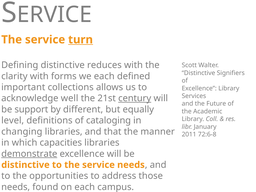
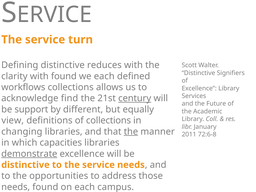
turn underline: present -> none (81, 40)
with forms: forms -> found (64, 76)
important: important -> workflows (23, 87)
well: well -> find (70, 98)
level: level -> view (13, 121)
of cataloging: cataloging -> collections (109, 121)
the underline: none -> present (131, 132)
